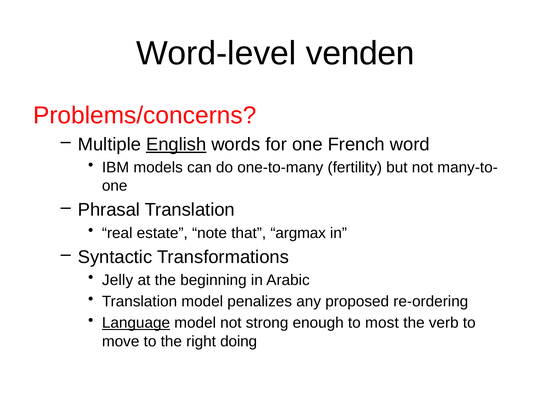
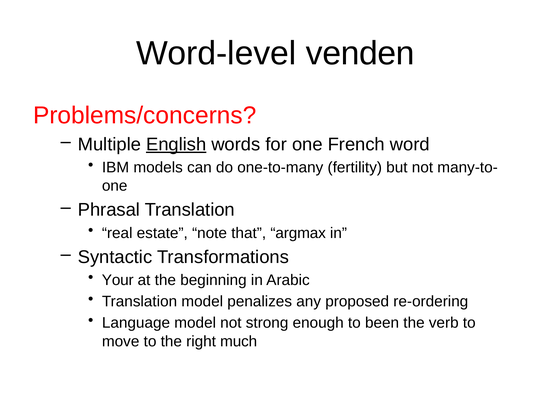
Jelly: Jelly -> Your (118, 280)
Language underline: present -> none (136, 323)
most: most -> been (382, 323)
doing: doing -> much (239, 341)
